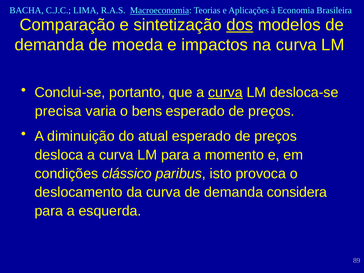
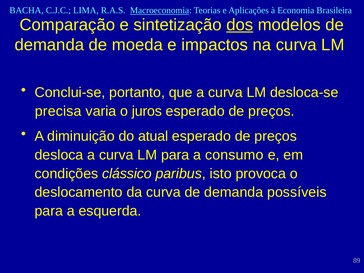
curva underline: present -> none (225, 92)
bens: bens -> juros (147, 111)
momento: momento -> consumo (234, 155)
considera: considera -> possíveis (297, 192)
